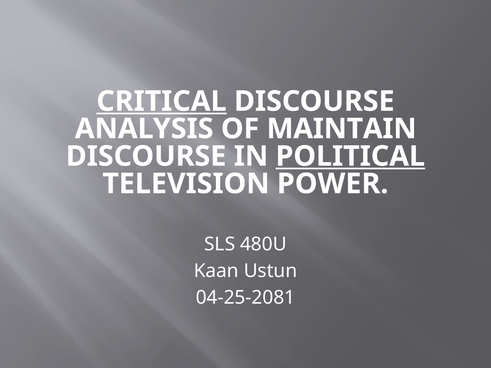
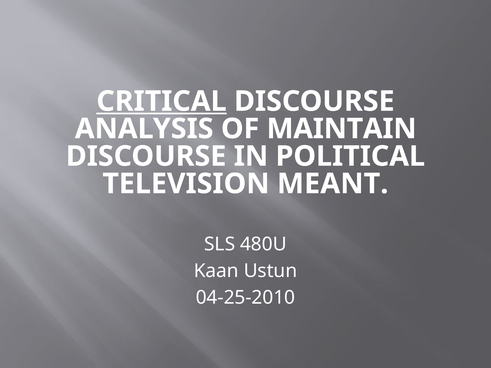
POLITICAL underline: present -> none (350, 156)
POWER: POWER -> MEANT (333, 184)
04-25-2081: 04-25-2081 -> 04-25-2010 (245, 298)
